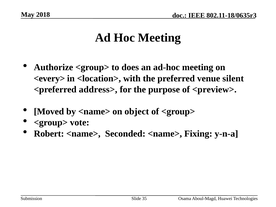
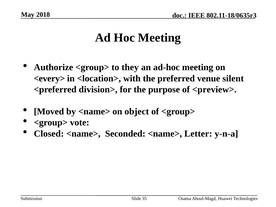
does: does -> they (130, 67)
address>: address> -> division> (98, 89)
Robert: Robert -> Closed (49, 134)
Fixing: Fixing -> Letter (198, 134)
